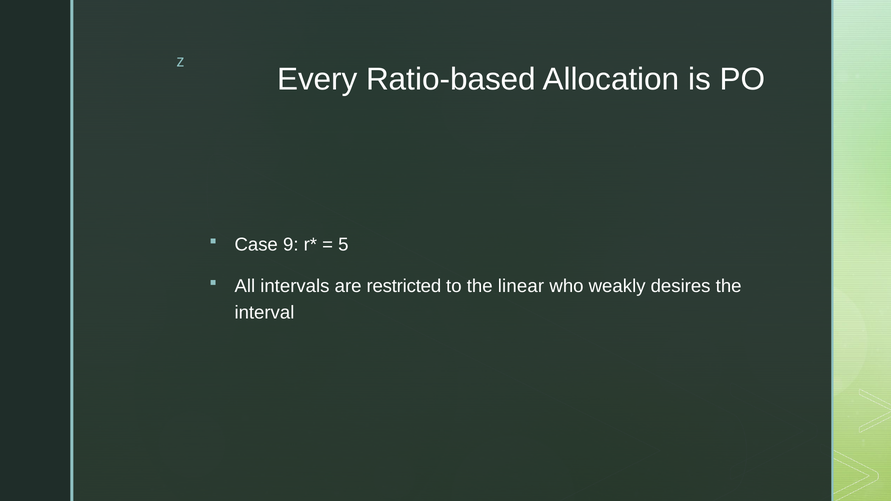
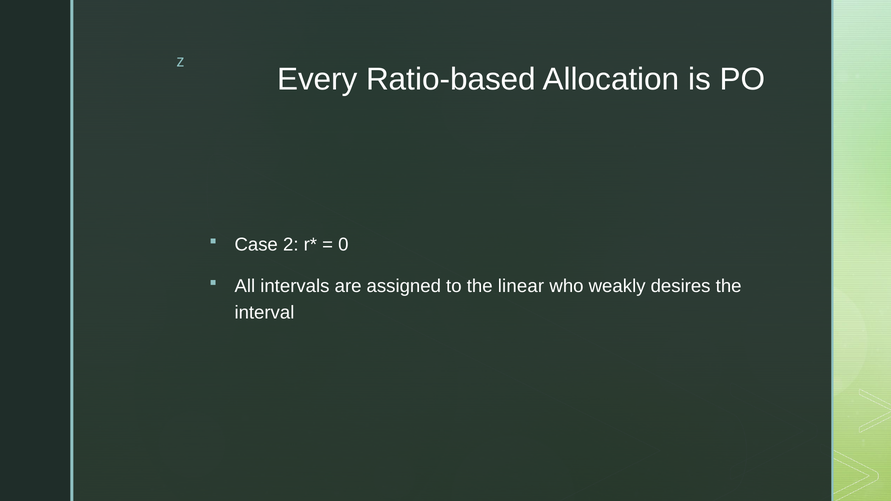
9: 9 -> 2 (291, 245)
5: 5 -> 0 (343, 245)
restricted: restricted -> assigned (404, 286)
